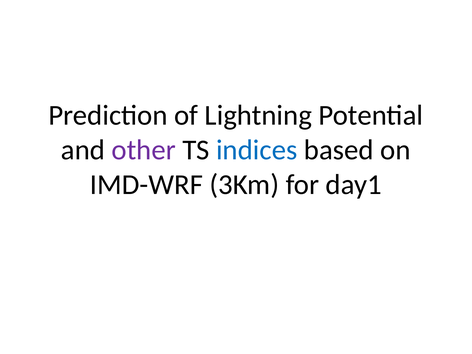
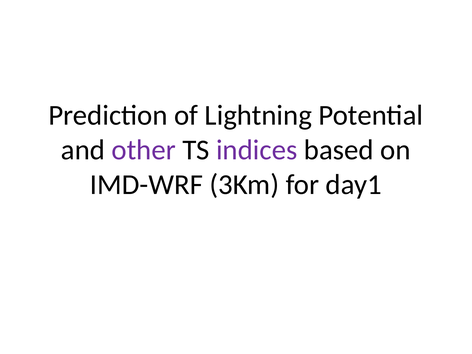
indices colour: blue -> purple (257, 150)
